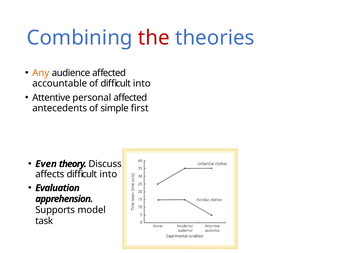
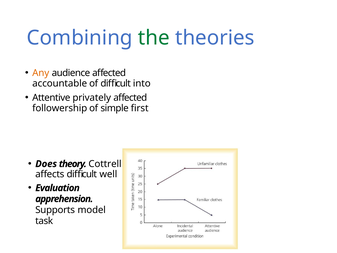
the colour: red -> green (154, 38)
personal: personal -> privately (92, 98)
antecedents: antecedents -> followership (60, 108)
Even: Even -> Does (46, 164)
Discuss: Discuss -> Cottrell (105, 164)
affects difficult into: into -> well (108, 174)
